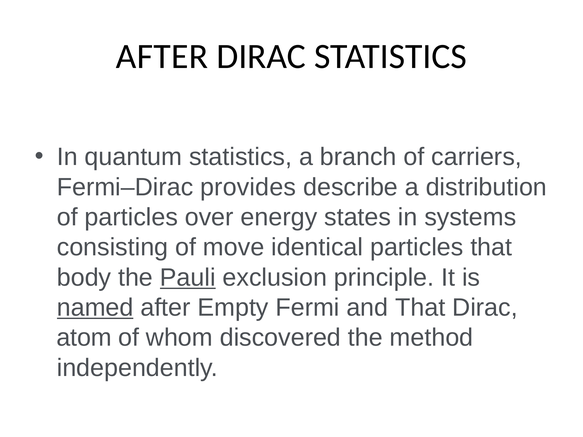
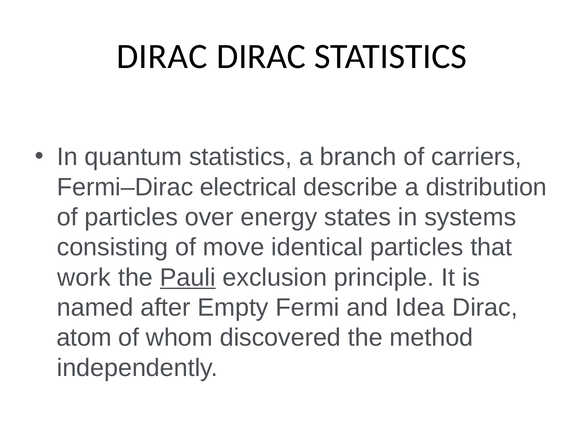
AFTER: AFTER -> DIRAC (162, 56)
provides: provides -> electrical (248, 187)
body: body -> work (84, 278)
named underline: present -> none (95, 308)
and That: That -> Idea (420, 308)
